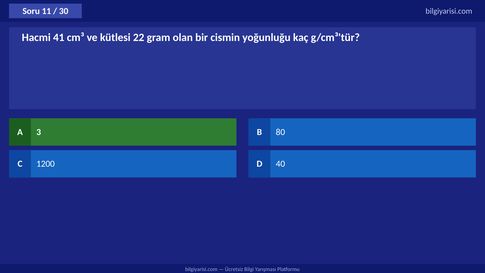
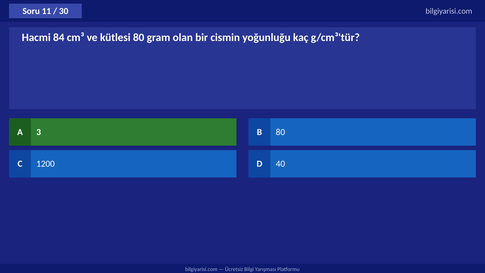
41: 41 -> 84 (59, 37)
kütlesi 22: 22 -> 80 (139, 37)
